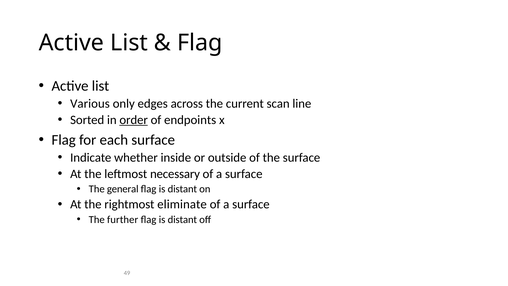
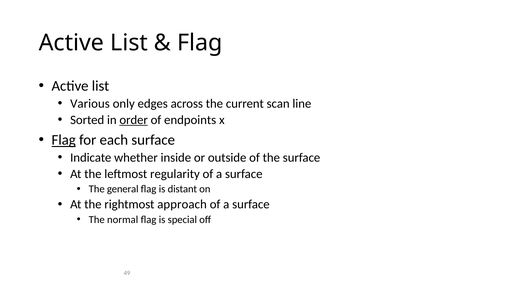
Flag underline: none -> present (64, 140)
necessary: necessary -> regularity (175, 174)
eliminate: eliminate -> approach (182, 204)
further: further -> normal (123, 219)
distant: distant -> special (182, 219)
